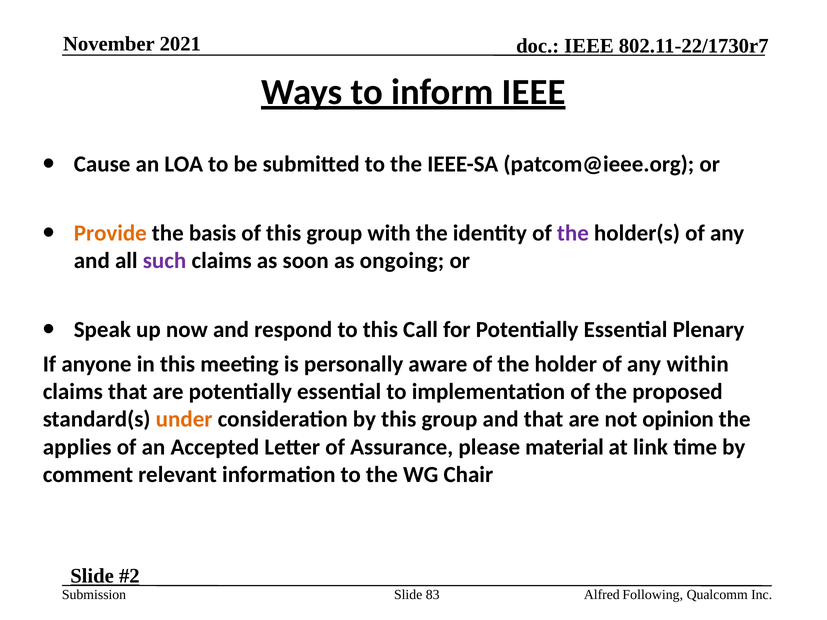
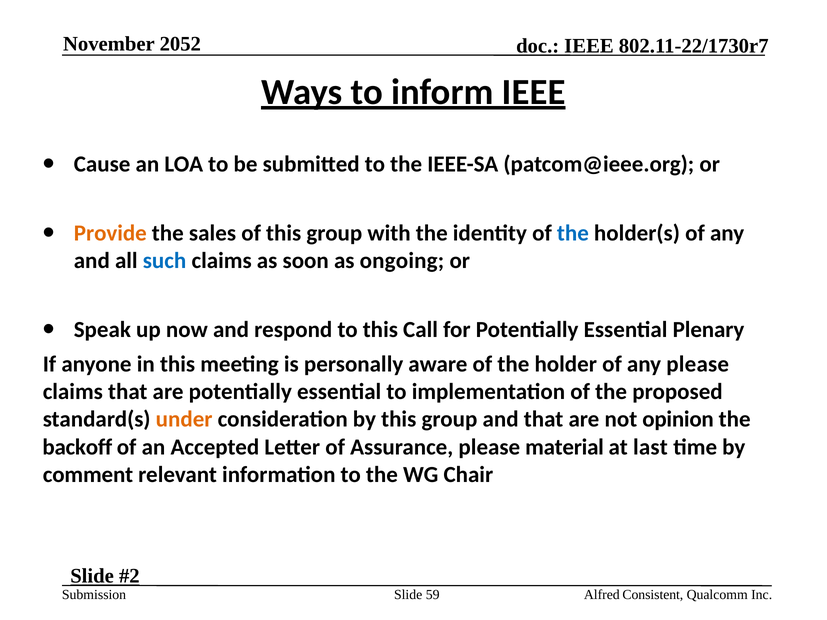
2021: 2021 -> 2052 (180, 44)
basis: basis -> sales (213, 233)
the colour: purple -> blue (573, 233)
such colour: purple -> blue (165, 261)
any within: within -> please (698, 364)
applies: applies -> backoff (77, 447)
link: link -> last (650, 447)
83: 83 -> 59 (433, 595)
Following: Following -> Consistent (653, 595)
